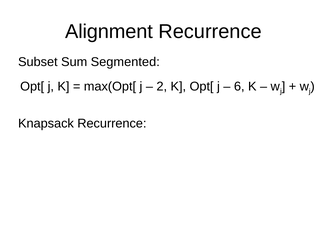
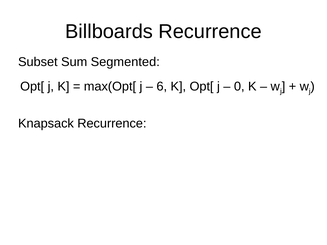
Alignment: Alignment -> Billboards (109, 32)
2: 2 -> 6 (162, 86)
6: 6 -> 0 (239, 86)
